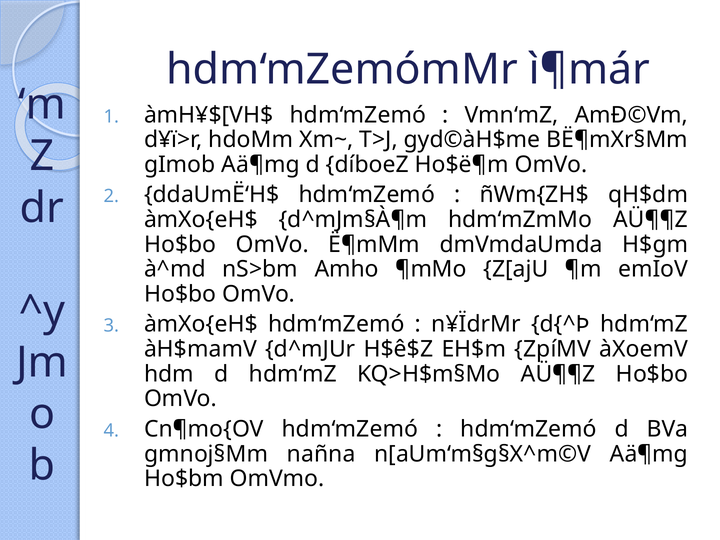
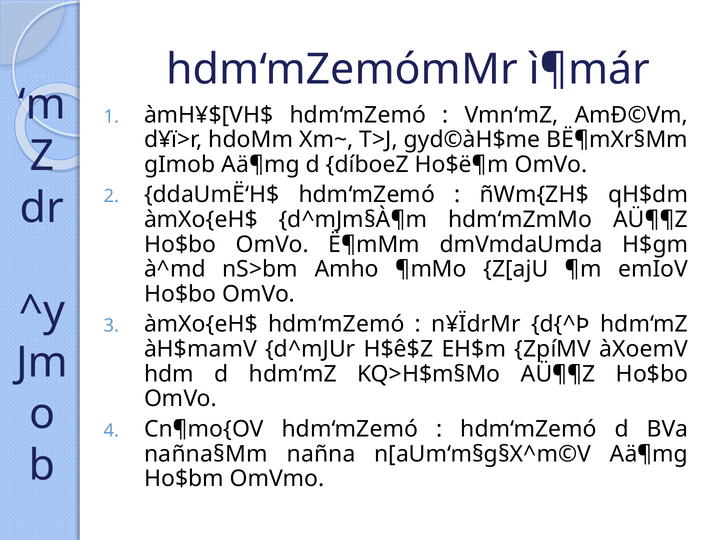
gmnoj§Mm: gmnoj§Mm -> nañna§Mm (206, 454)
